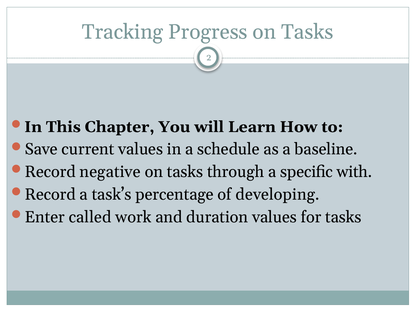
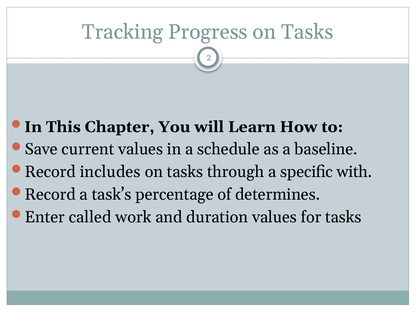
negative: negative -> includes (110, 172)
developing: developing -> determines (278, 194)
